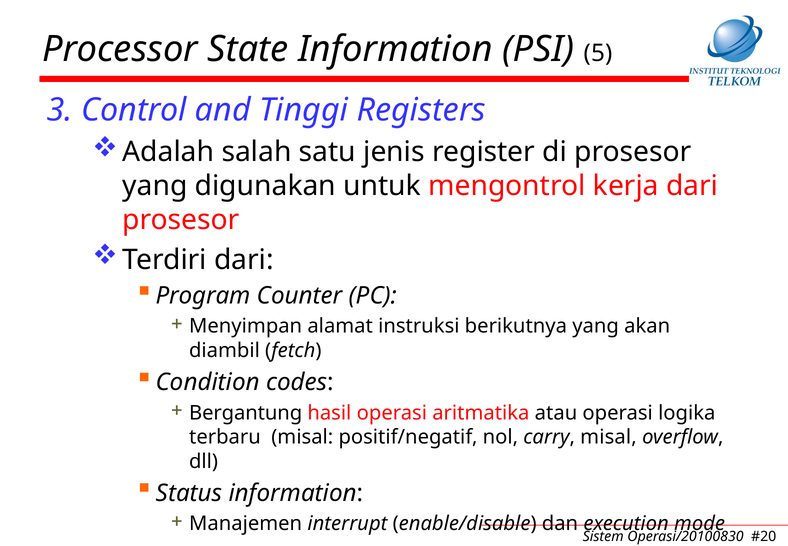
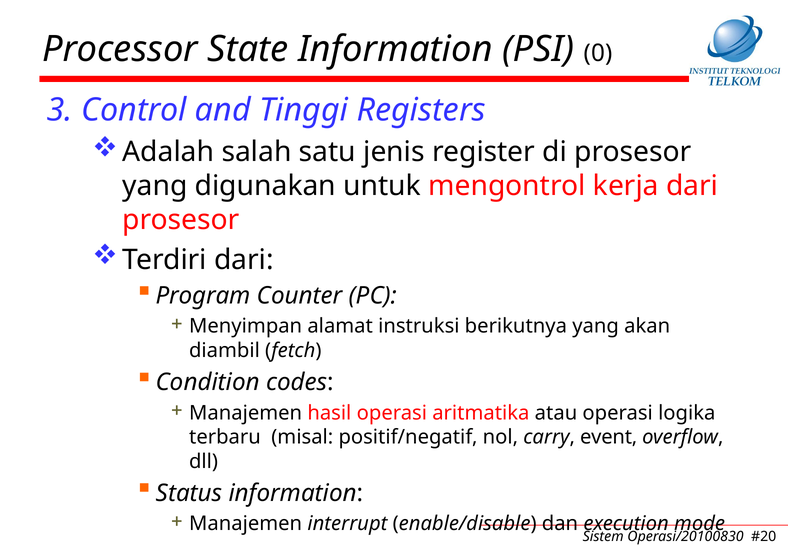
5: 5 -> 0 (598, 53)
Bergantung: Bergantung -> Manajemen (246, 412)
carry misal: misal -> event (609, 437)
